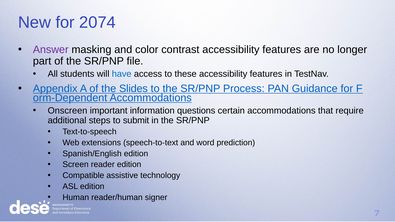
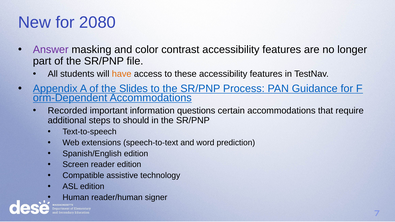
2074: 2074 -> 2080 (98, 23)
have colour: blue -> orange (122, 74)
Onscreen: Onscreen -> Recorded (68, 111)
submit: submit -> should (136, 120)
